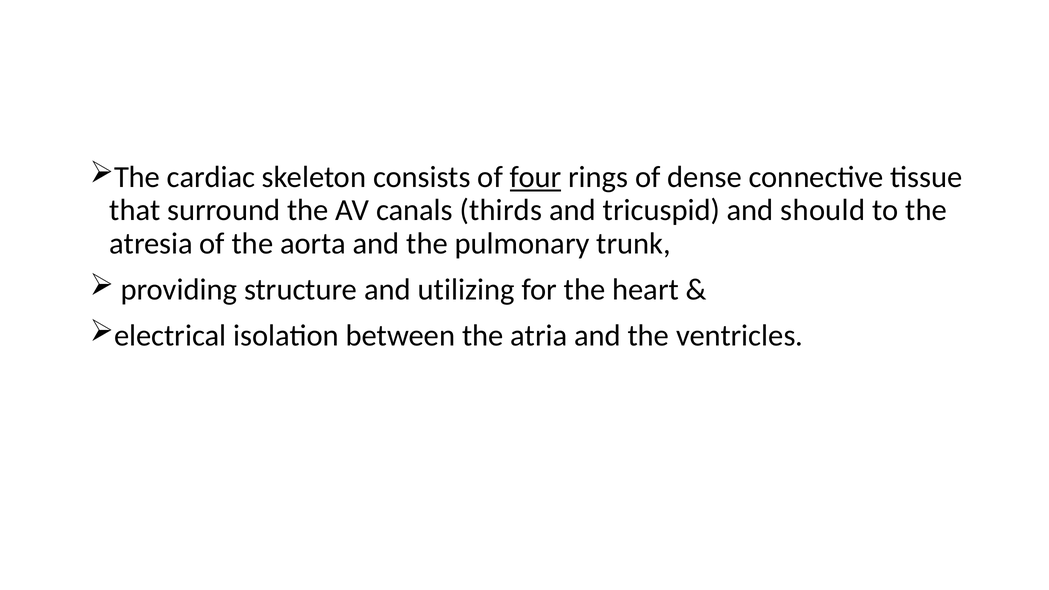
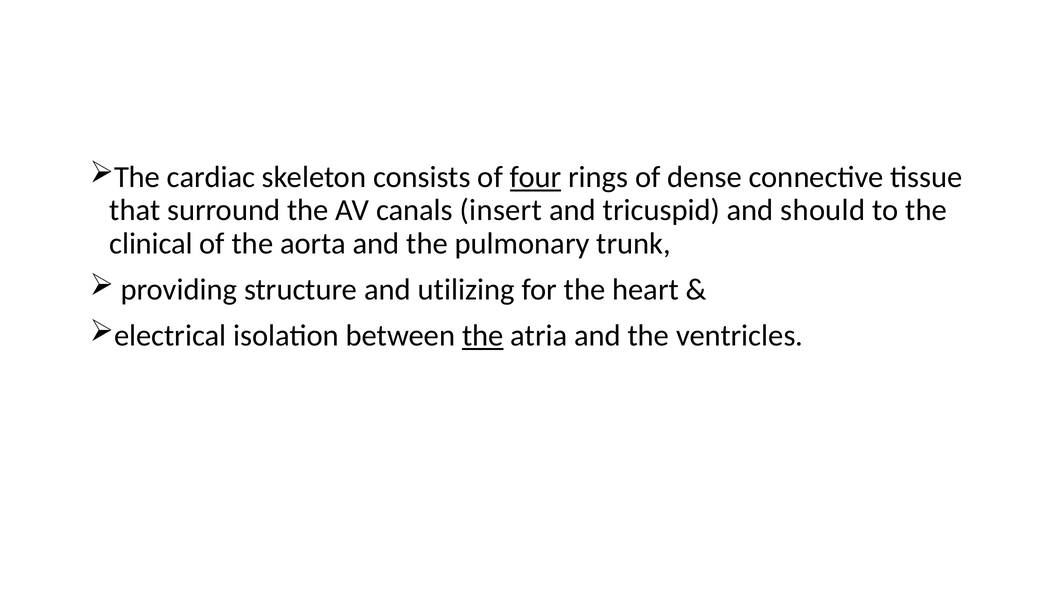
thirds: thirds -> insert (501, 210)
atresia: atresia -> clinical (151, 243)
the underline: none -> present (483, 336)
